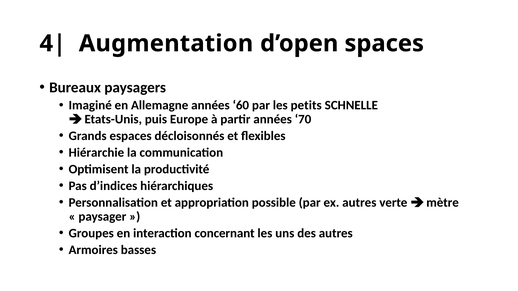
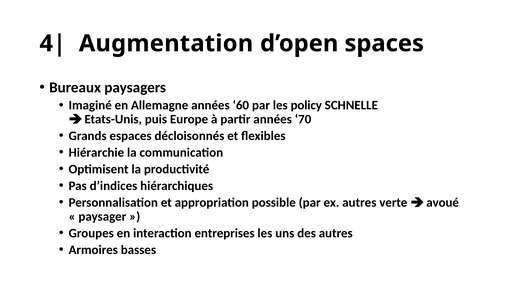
petits: petits -> policy (306, 105)
mètre: mètre -> avoué (443, 203)
concernant: concernant -> entreprises (225, 233)
